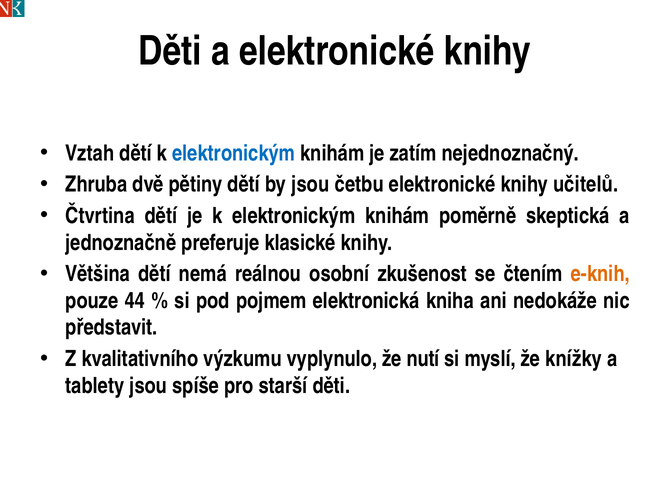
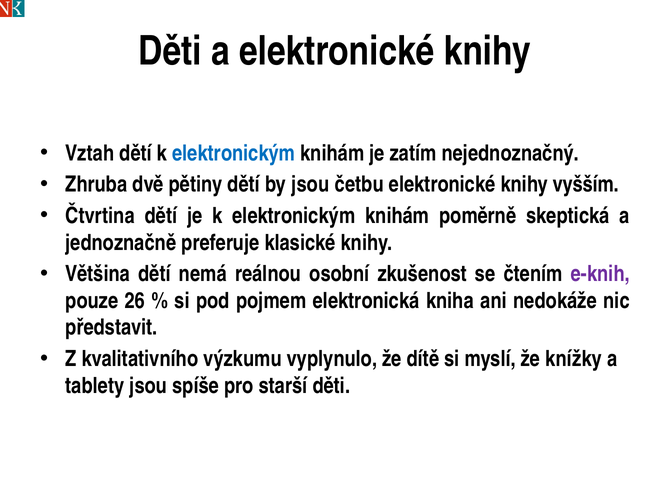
učitelů: učitelů -> vyšším (586, 184)
e-knih colour: orange -> purple (600, 274)
44: 44 -> 26 (135, 300)
nutí: nutí -> dítě (423, 359)
